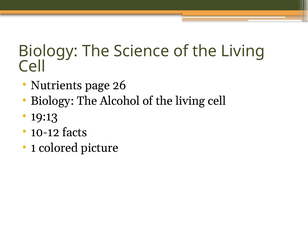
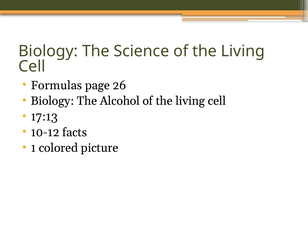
Nutrients: Nutrients -> Formulas (56, 85)
19:13: 19:13 -> 17:13 (44, 117)
